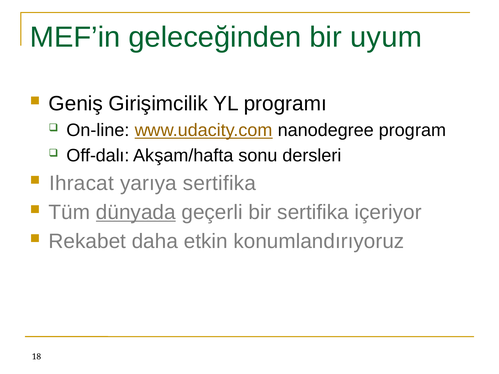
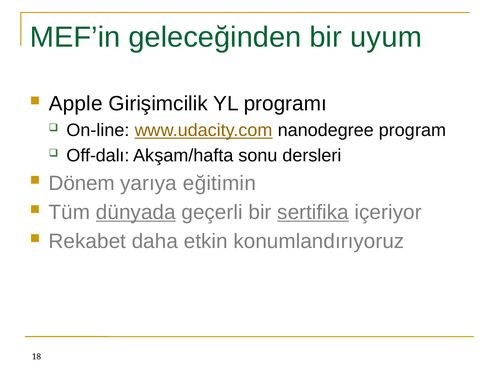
Geniş: Geniş -> Apple (76, 104)
Ihracat: Ihracat -> Dönem (82, 183)
yarıya sertifika: sertifika -> eğitimin (219, 183)
sertifika underline: none -> present (313, 212)
